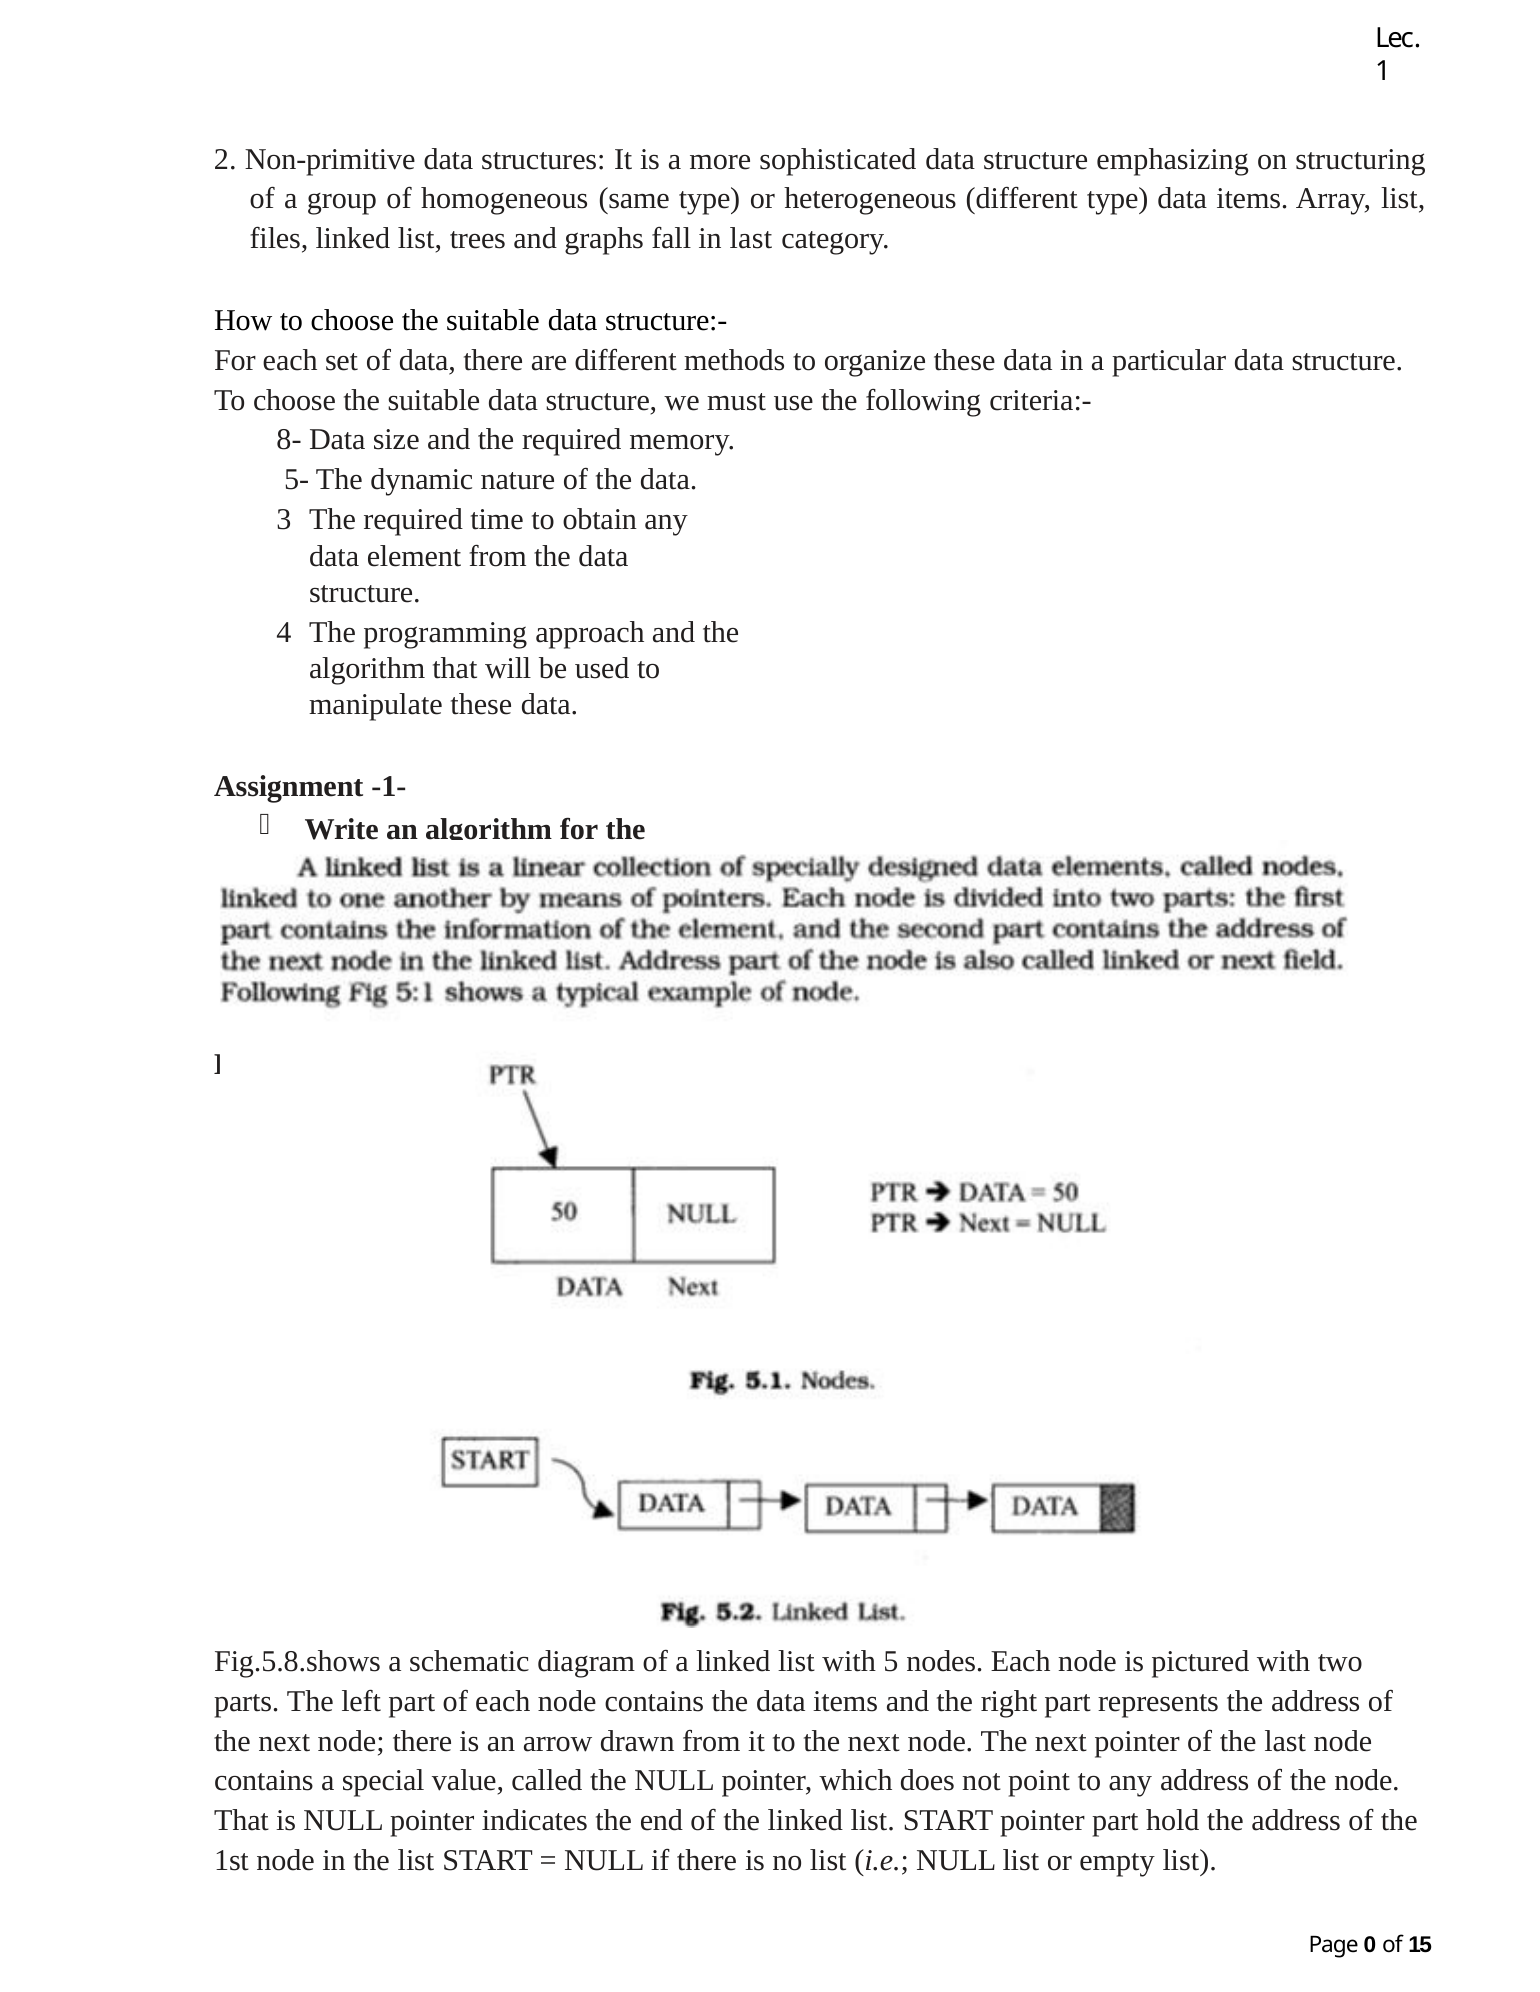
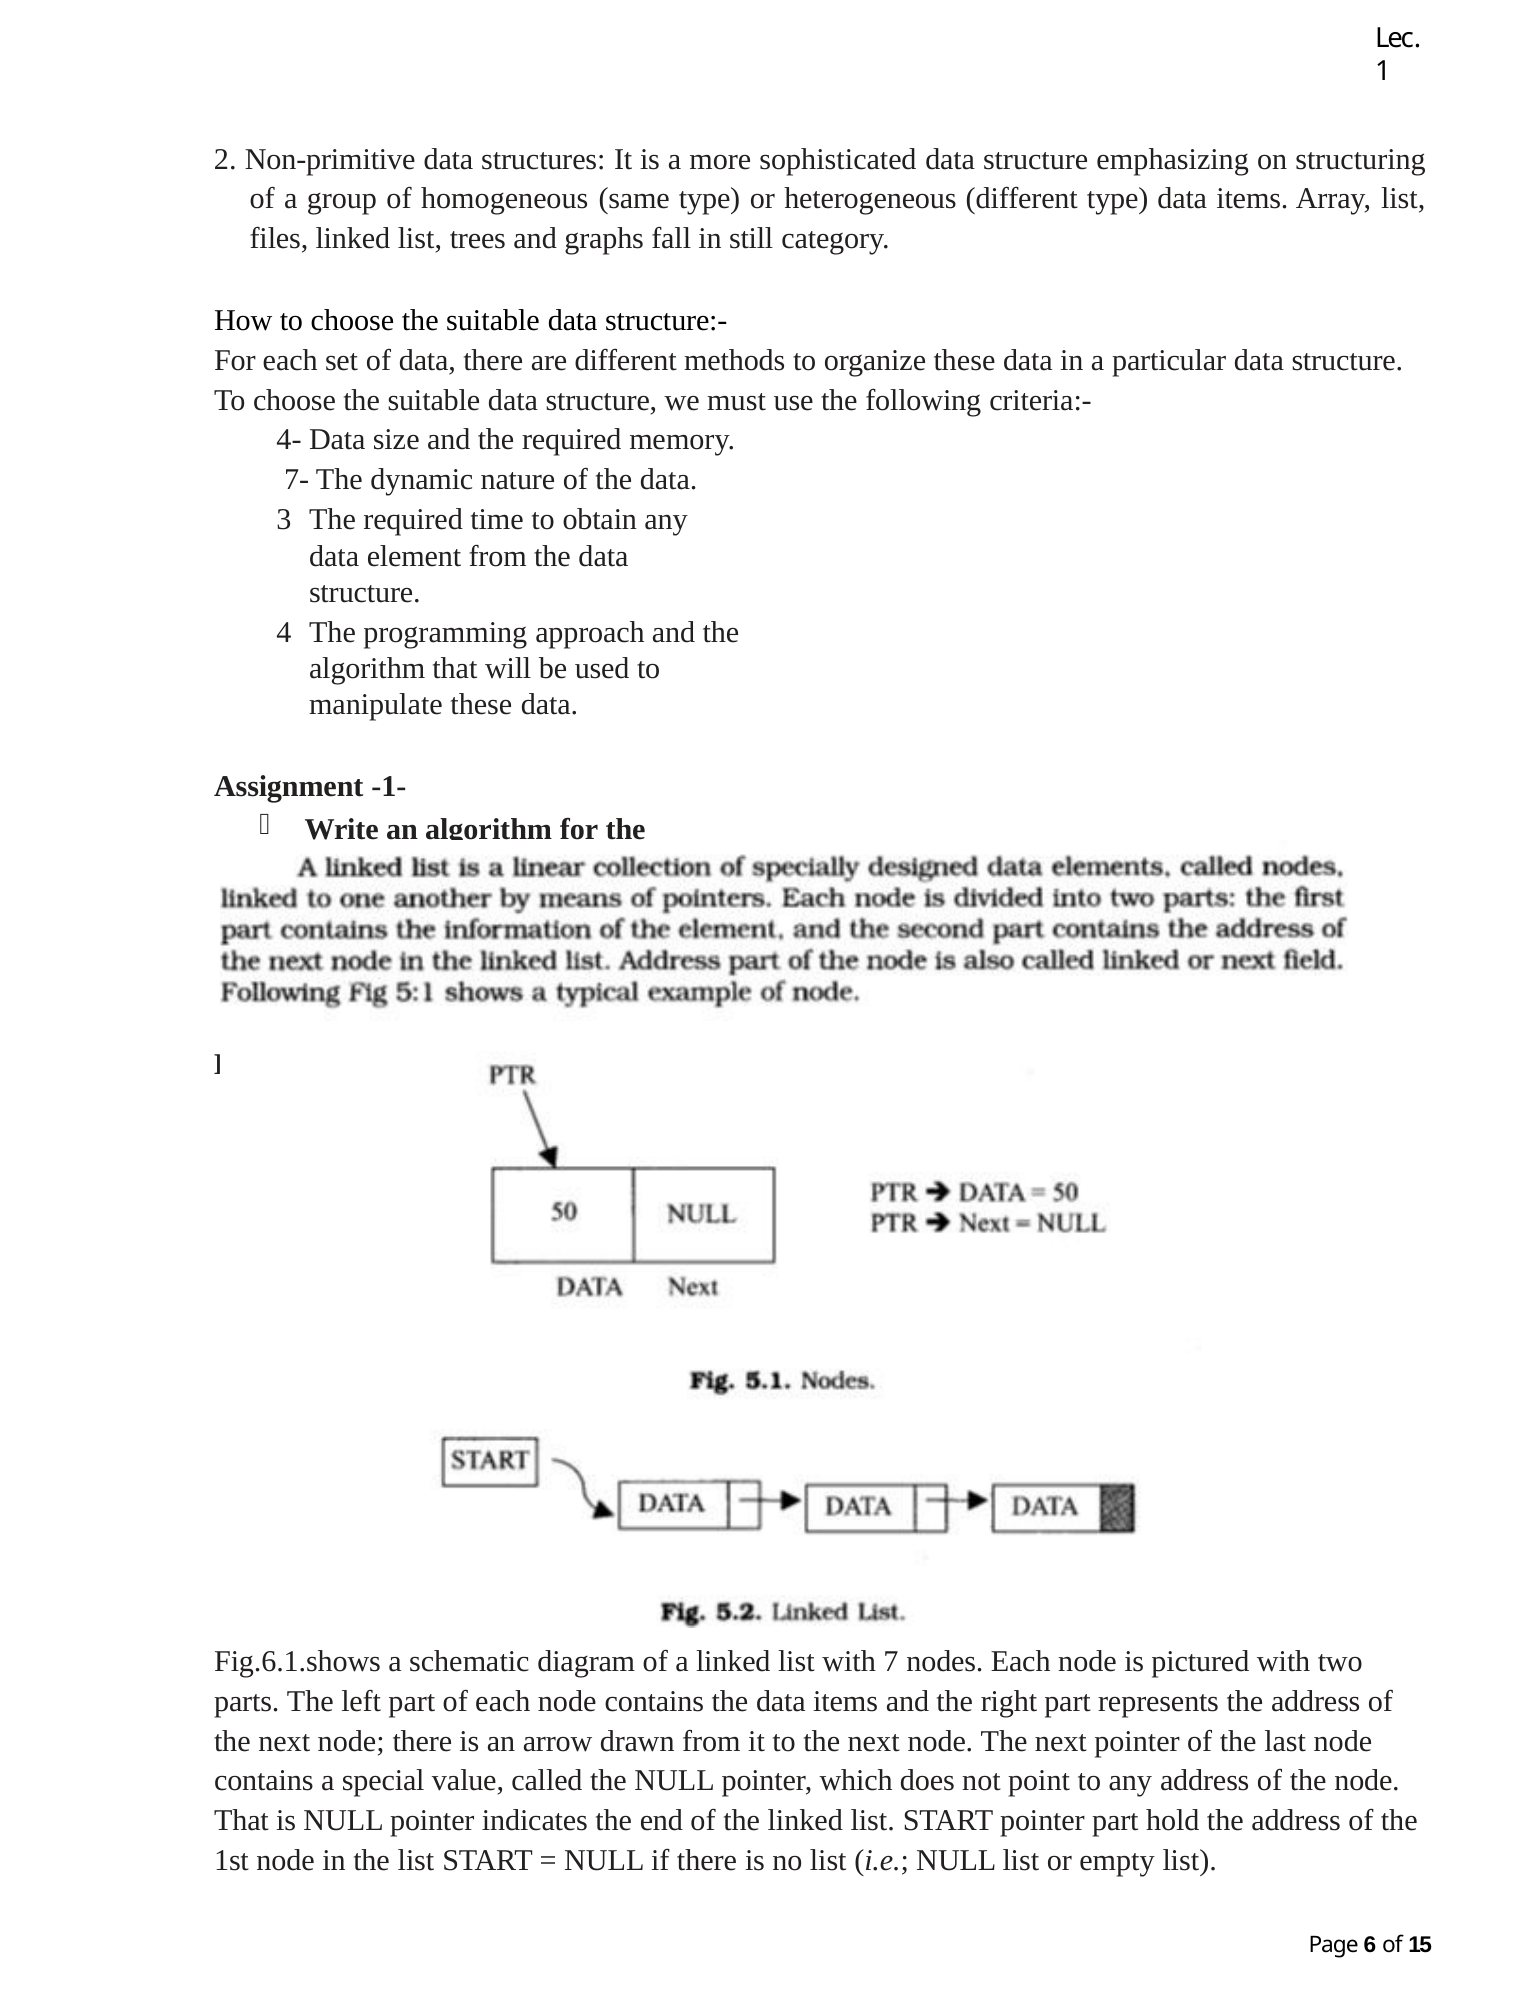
in last: last -> still (751, 239)
8-: 8- -> 4- (289, 440)
5-: 5- -> 7- (297, 480)
Fig.5.8.shows: Fig.5.8.shows -> Fig.6.1.shows (298, 1662)
5: 5 -> 7 (891, 1662)
0: 0 -> 6 (1370, 1946)
